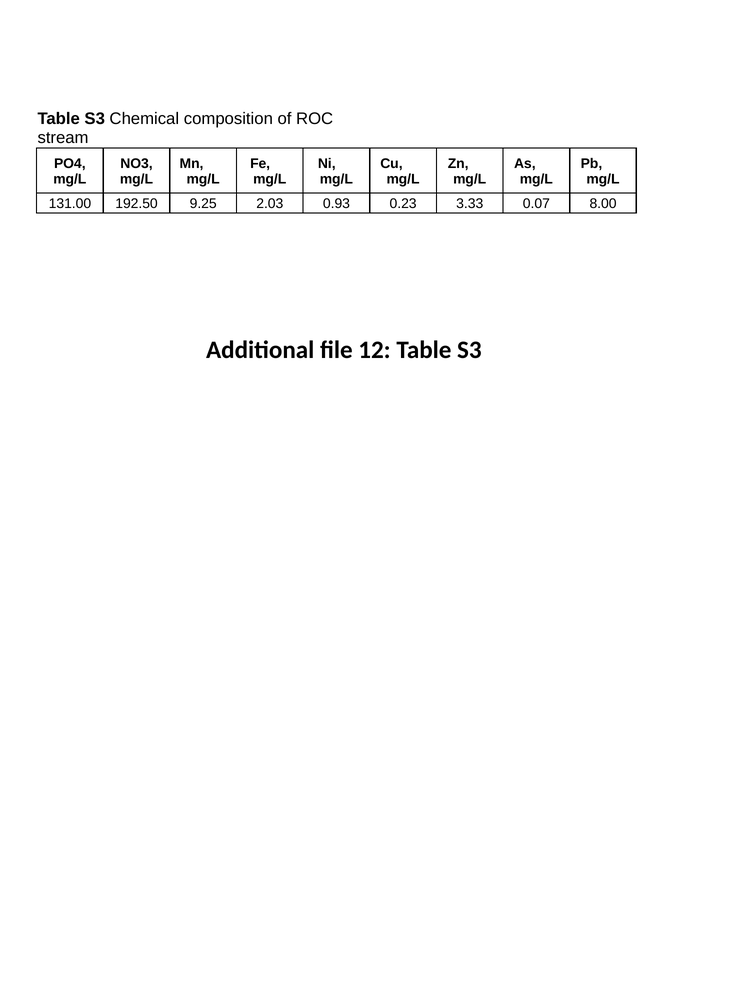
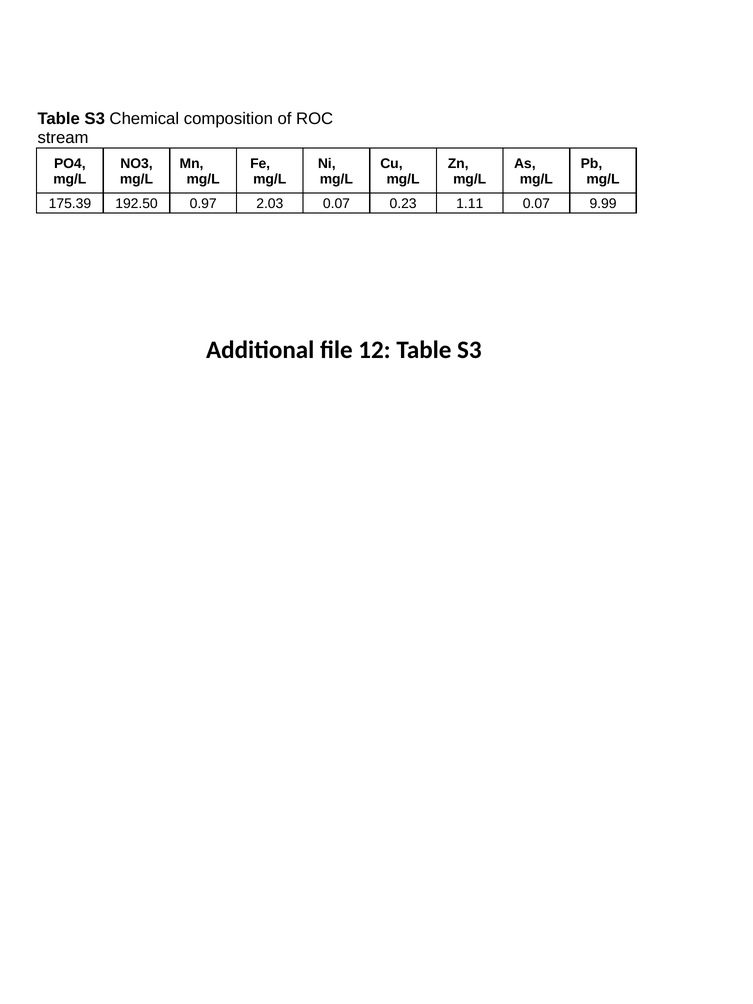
131.00: 131.00 -> 175.39 (70, 204)
9.25: 9.25 -> 0.97 (203, 204)
2.03 0.93: 0.93 -> 0.07 (336, 204)
3.33: 3.33 -> 1.11 (470, 204)
8.00: 8.00 -> 9.99 (603, 204)
